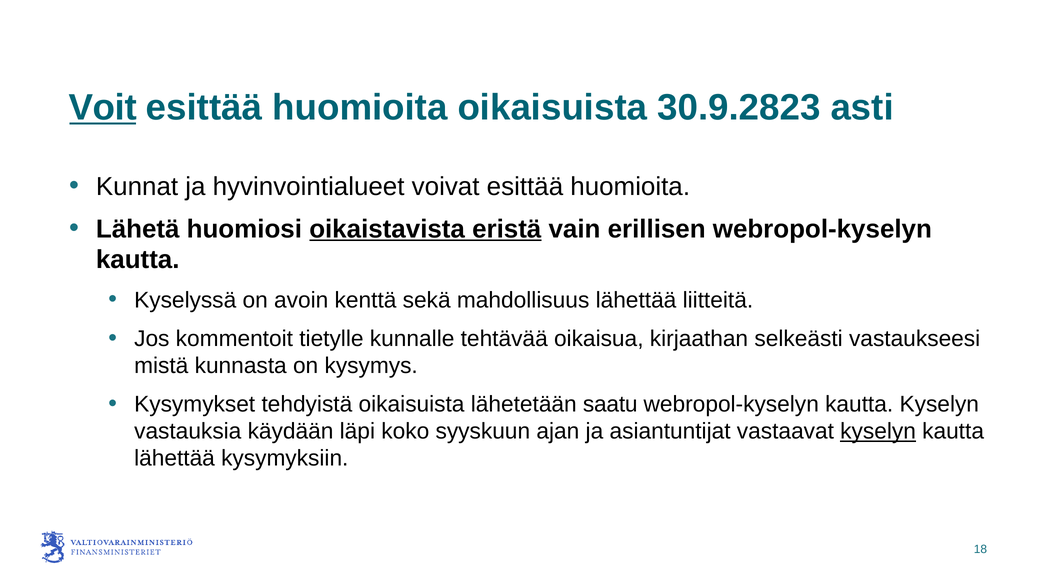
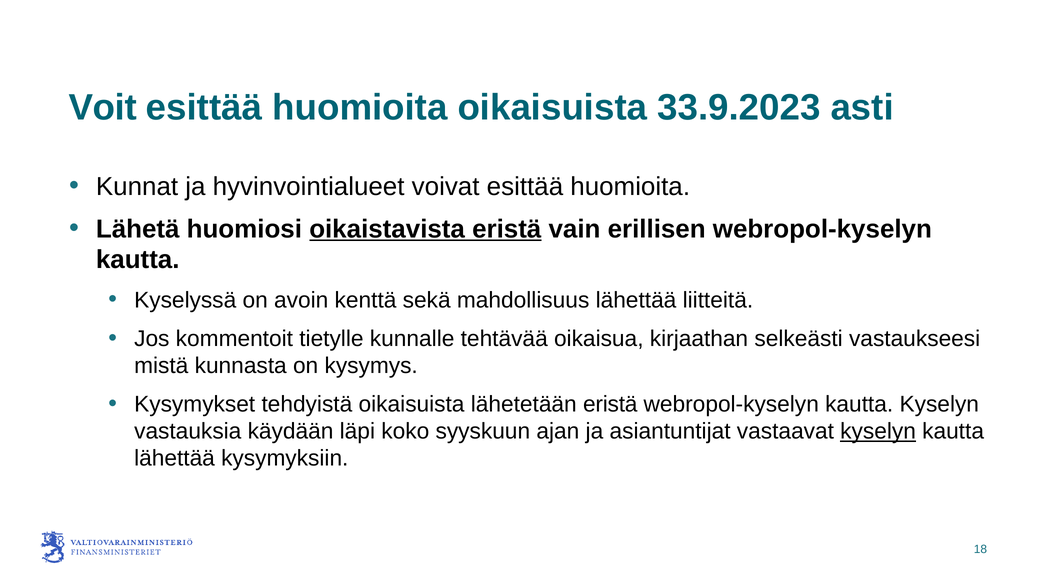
Voit underline: present -> none (103, 108)
30.9.2823: 30.9.2823 -> 33.9.2023 (739, 108)
lähetetään saatu: saatu -> eristä (610, 404)
